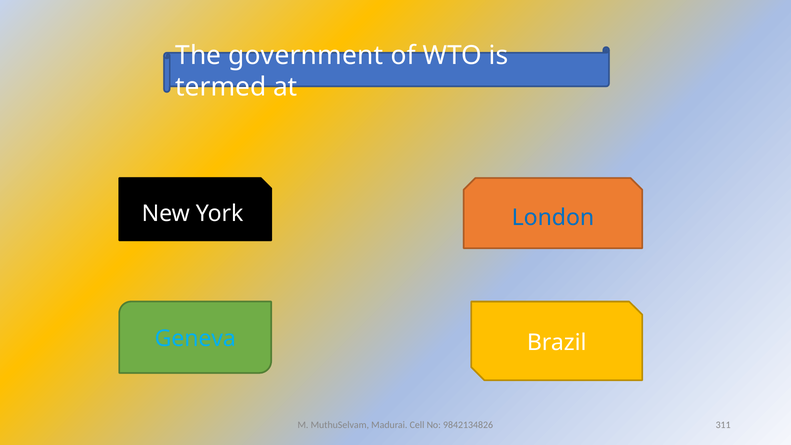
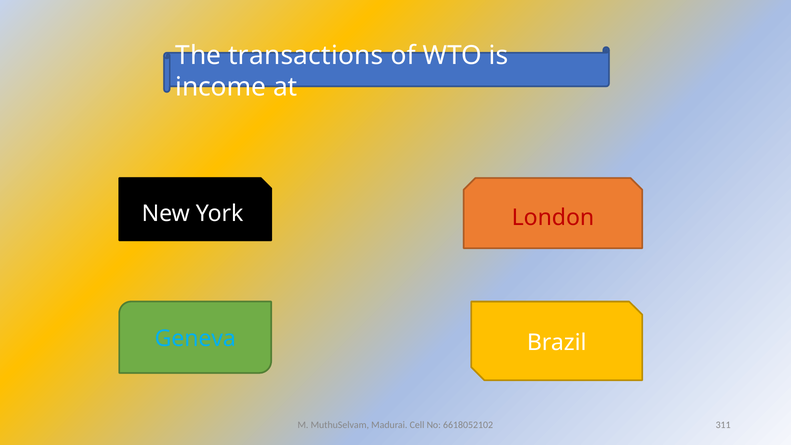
government: government -> transactions (306, 56)
termed: termed -> income (221, 87)
London colour: blue -> red (553, 218)
9842134826: 9842134826 -> 6618052102 (468, 425)
